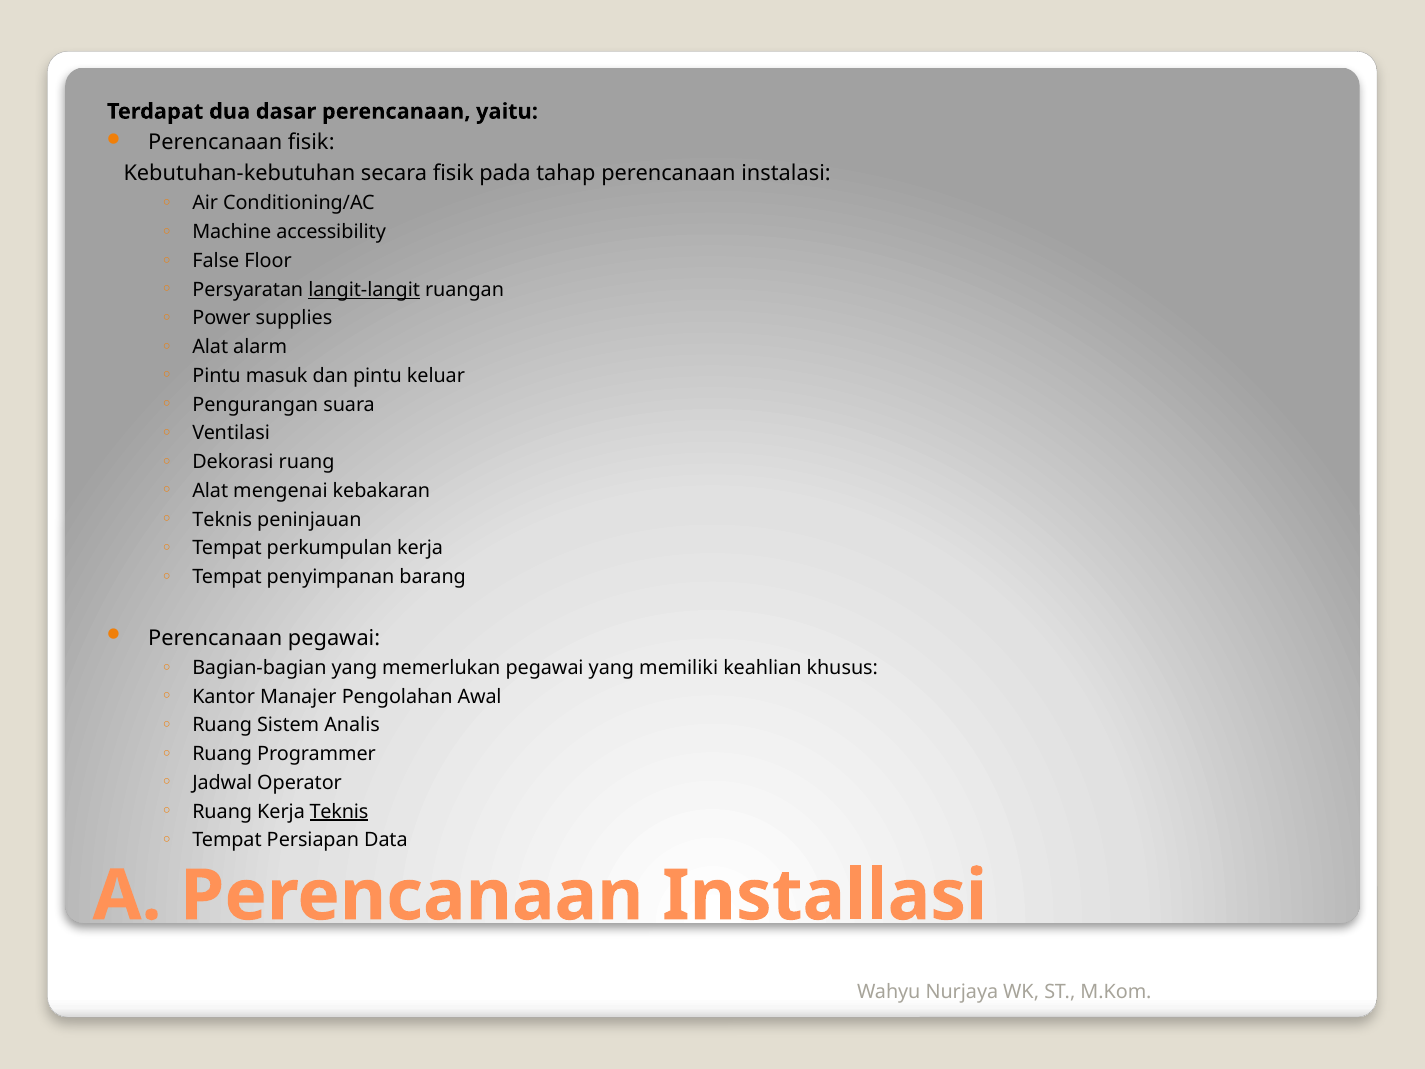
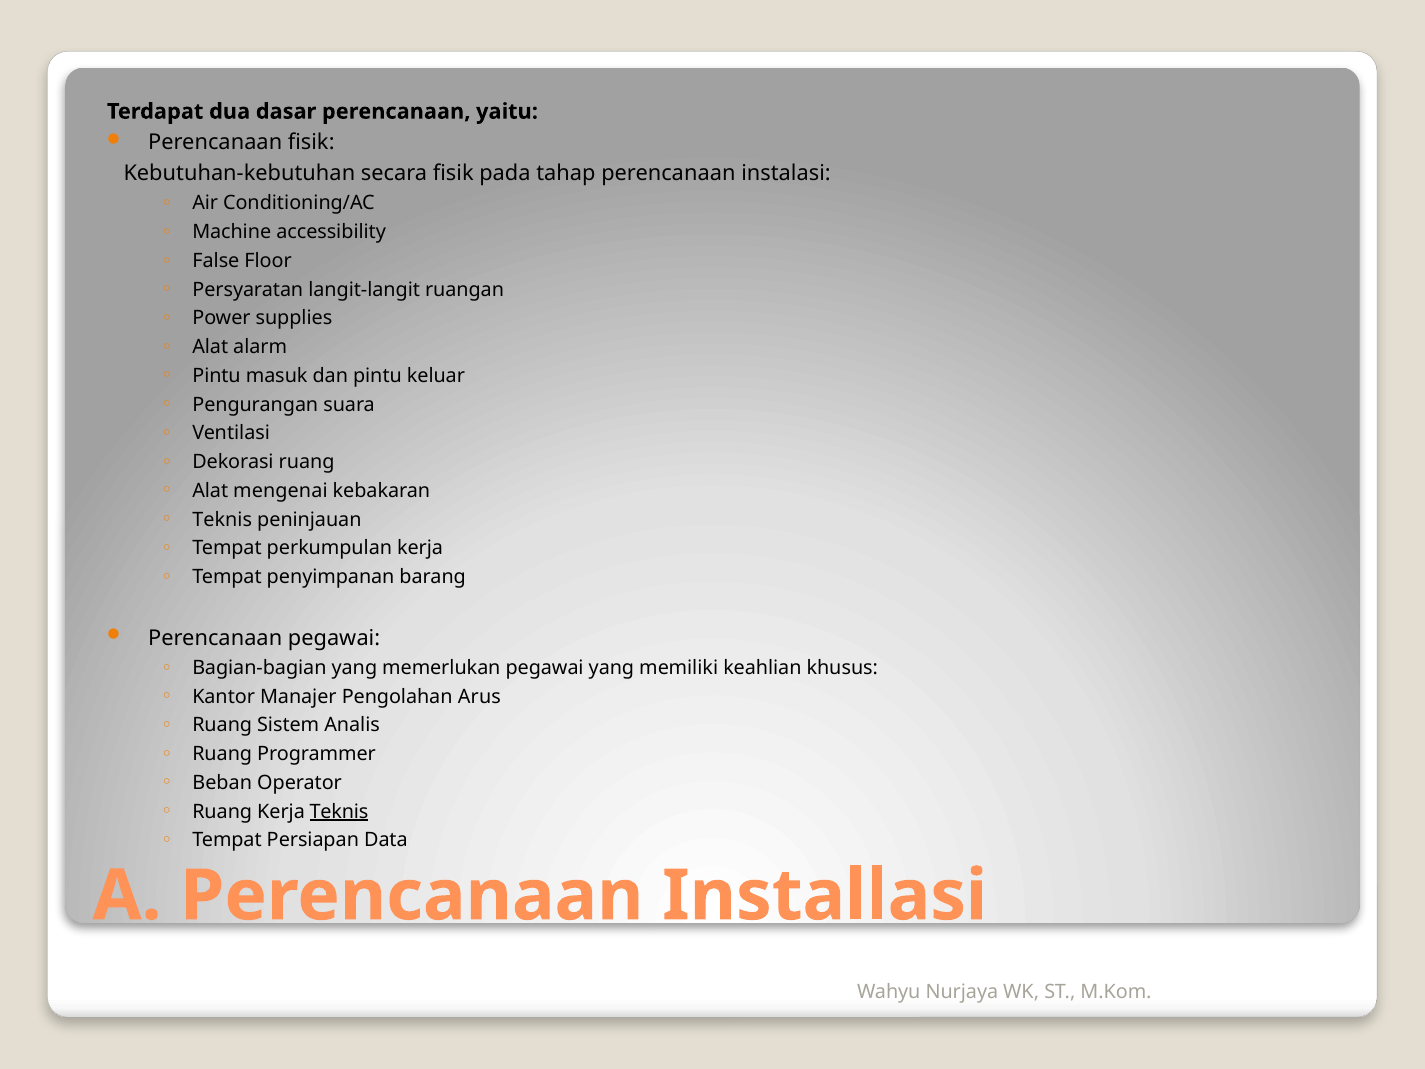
langit-langit underline: present -> none (364, 290)
Awal: Awal -> Arus (479, 696)
Jadwal: Jadwal -> Beban (222, 783)
